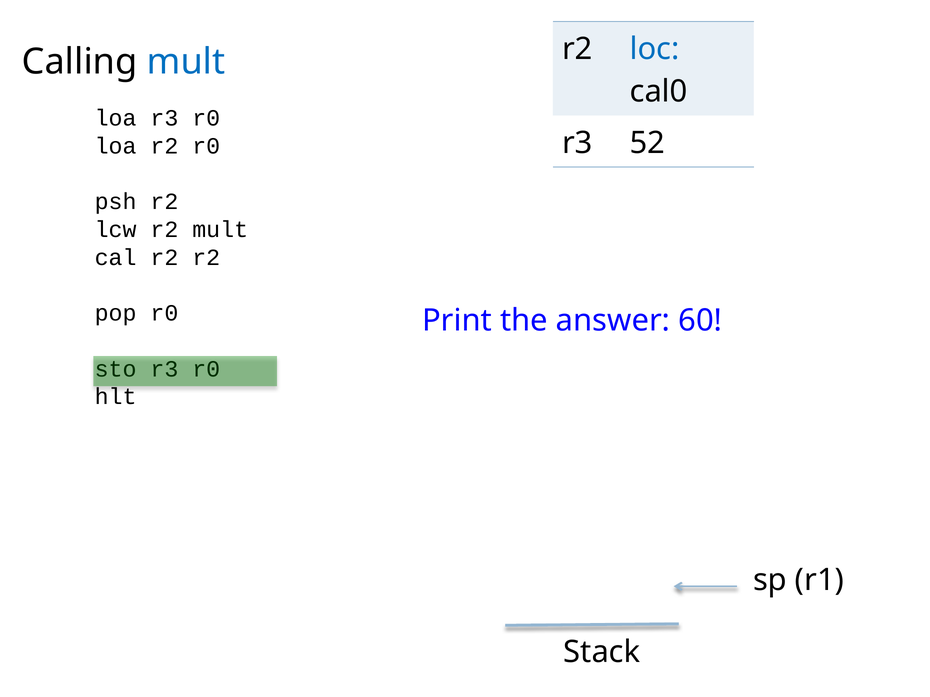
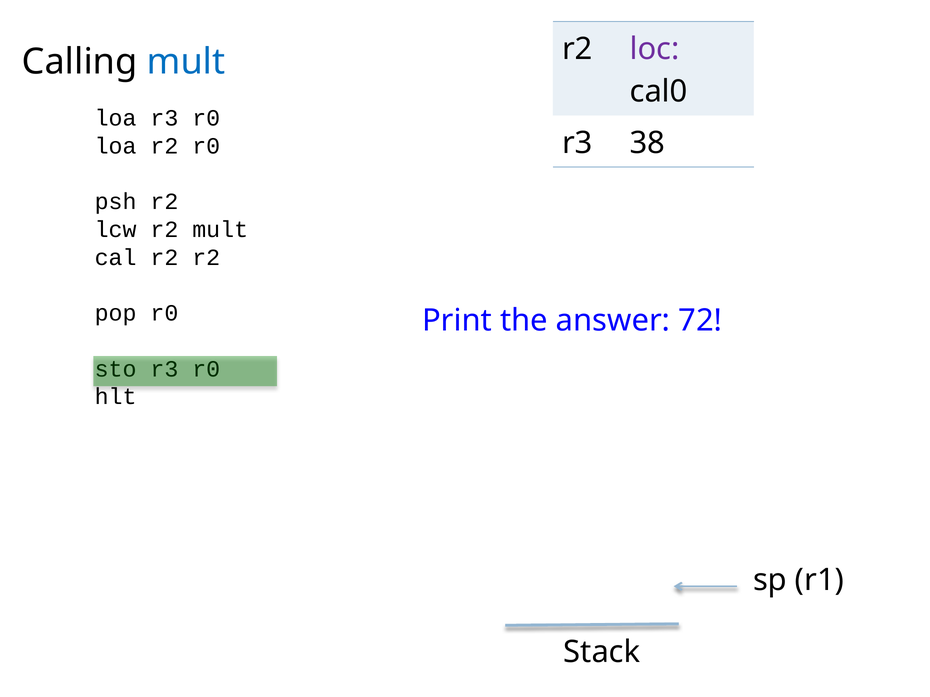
loc colour: blue -> purple (655, 49)
52: 52 -> 38 (647, 143)
60: 60 -> 72 (700, 321)
